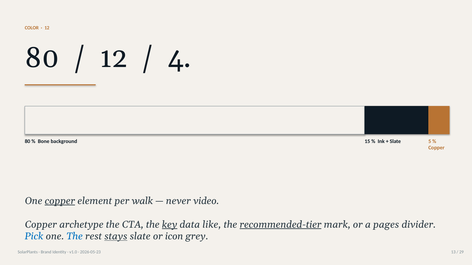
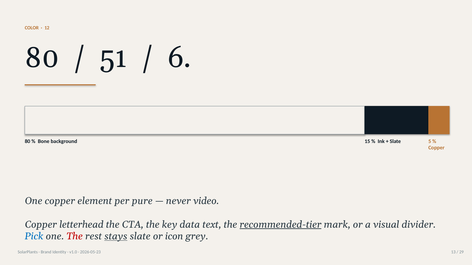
12: 12 -> 51 (114, 58)
4: 4 -> 6 (180, 58)
copper underline: present -> none (60, 201)
walk: walk -> pure (142, 201)
archetype: archetype -> letterhead (81, 225)
key underline: present -> none (170, 225)
like: like -> text (212, 225)
pages: pages -> visual (386, 225)
The colour: blue -> red (75, 237)
